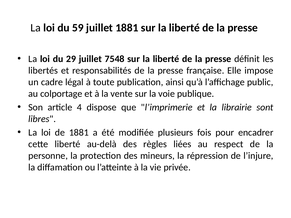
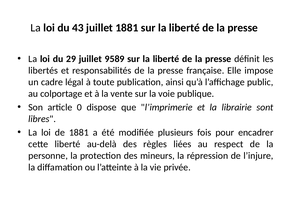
59: 59 -> 43 (78, 28)
7548: 7548 -> 9589 (115, 59)
4: 4 -> 0 (79, 107)
